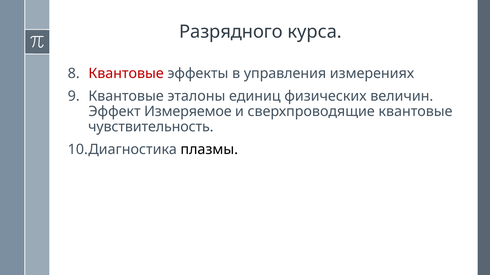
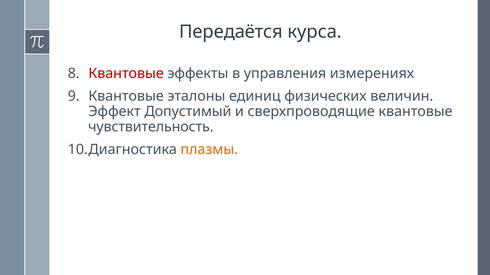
Разрядного: Разрядного -> Передаётся (231, 32)
Измеряемое: Измеряемое -> Допустимый (188, 112)
плазмы colour: black -> orange (209, 150)
